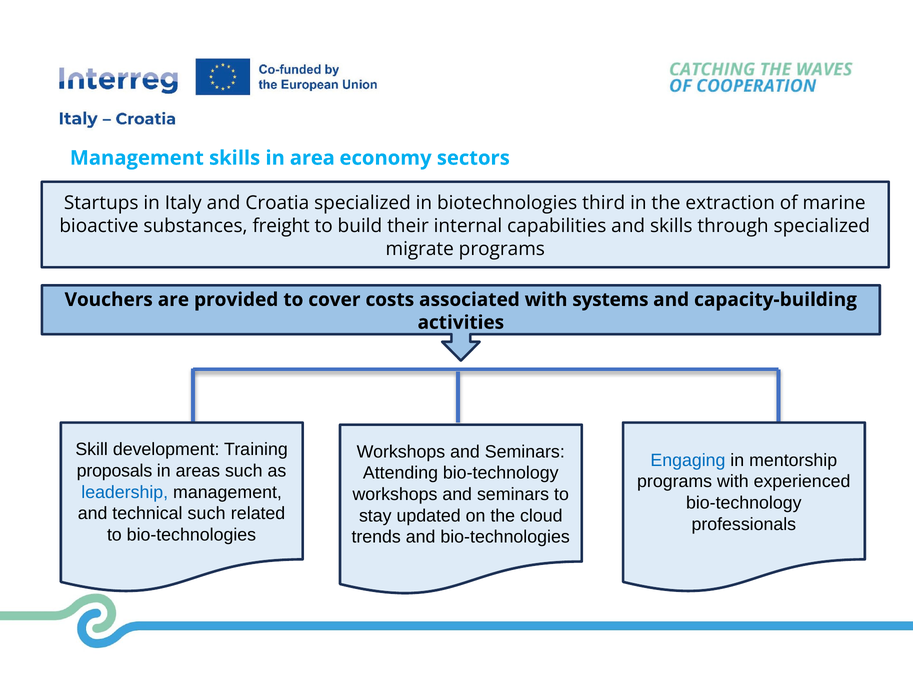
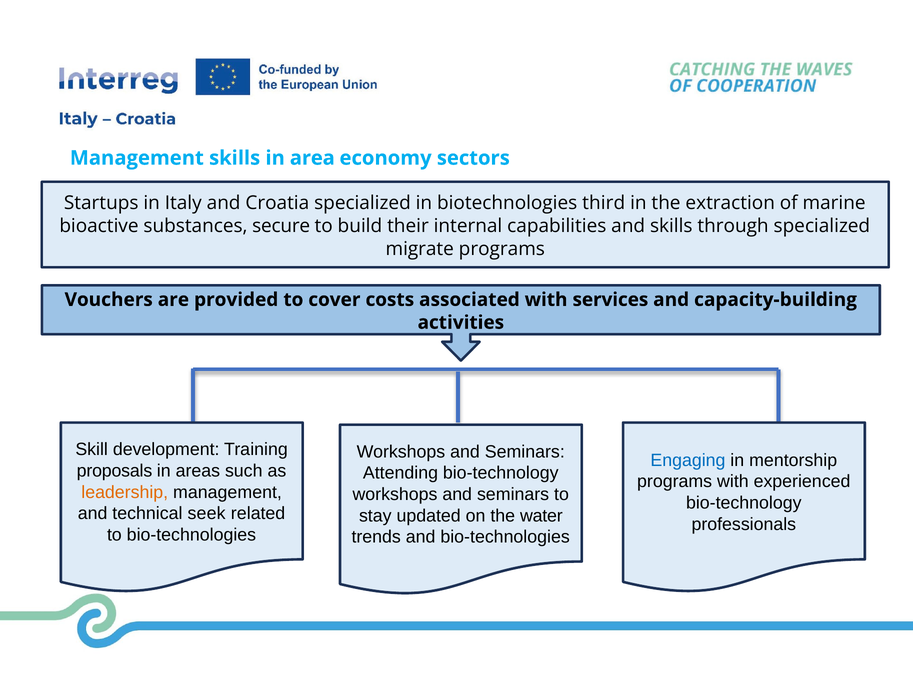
freight: freight -> secure (281, 226)
systems: systems -> services (610, 300)
leadership colour: blue -> orange (125, 492)
technical such: such -> seek (207, 513)
cloud: cloud -> water (541, 515)
